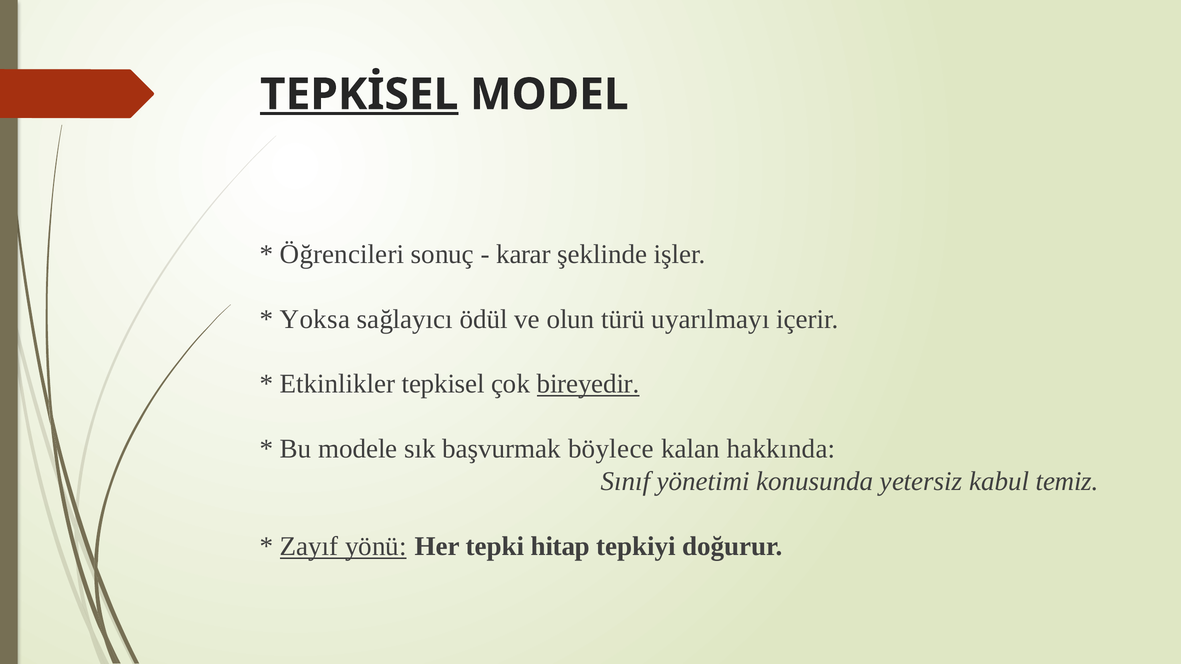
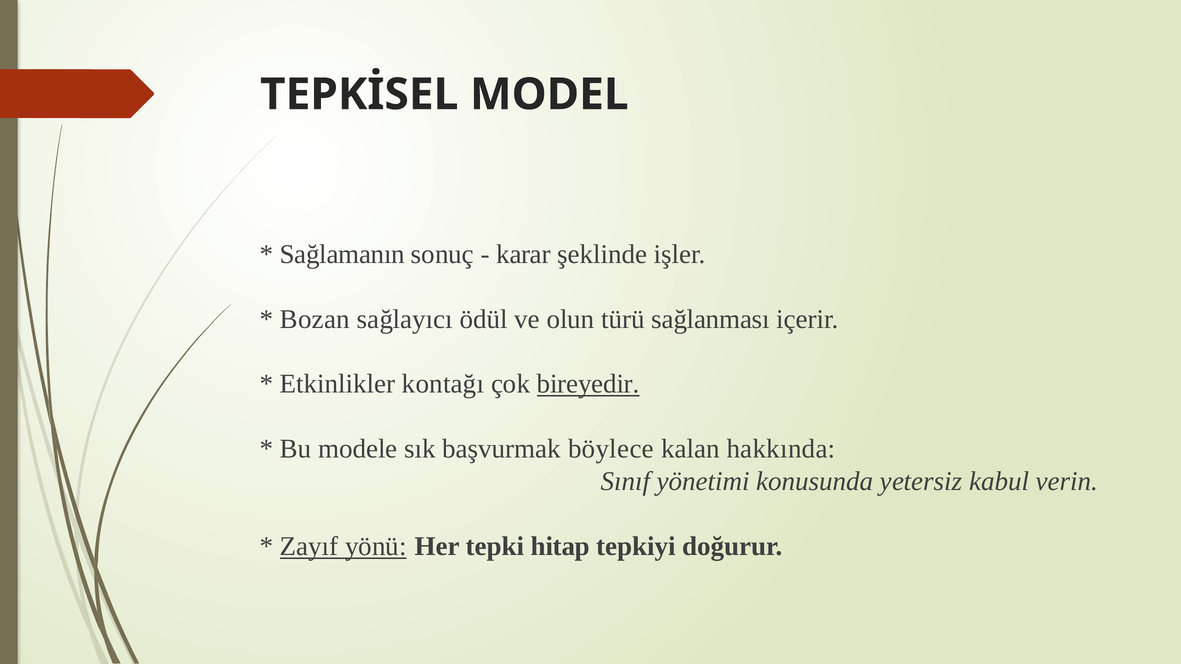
TEPKİSEL underline: present -> none (359, 95)
Öğrencileri: Öğrencileri -> Sağlamanın (342, 254)
Yoksa: Yoksa -> Bozan (315, 319)
uyarılmayı: uyarılmayı -> sağlanması (711, 319)
tepkisel: tepkisel -> kontağı (443, 384)
temiz: temiz -> verin (1067, 482)
